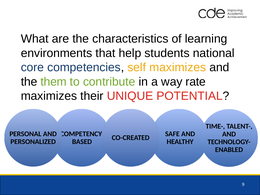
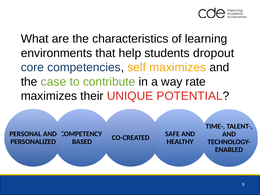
national: national -> dropout (214, 53)
them: them -> case (54, 82)
